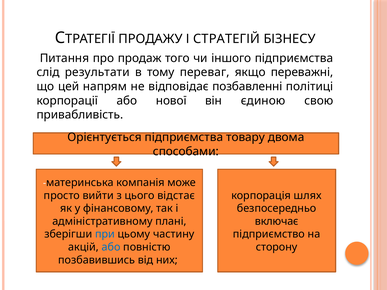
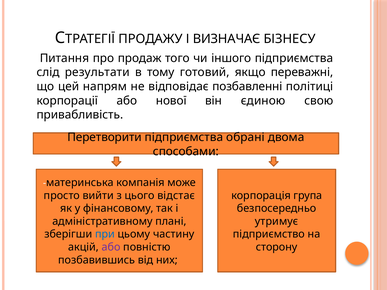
СТРАТЕГІЙ: СТРАТЕГІЙ -> ВИЗНАЧАЄ (227, 39)
переваг: переваг -> готовий (205, 72)
Орієнтується: Орієнтується -> Перетворити (105, 137)
товару: товару -> обрані (245, 137)
шлях: шлях -> група (308, 196)
включає: включає -> утримує (277, 221)
або colour: blue -> purple (111, 247)
